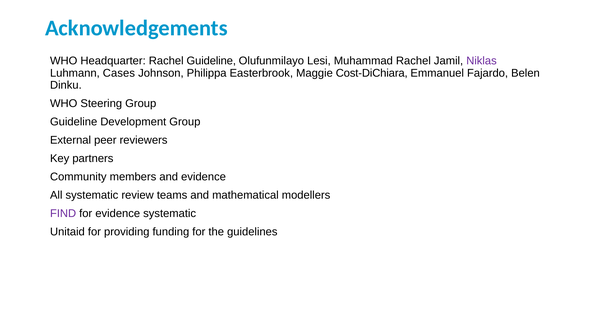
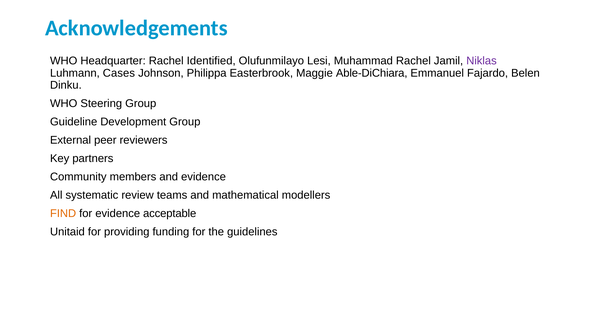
Rachel Guideline: Guideline -> Identified (211, 61)
Cost-DiChiara: Cost-DiChiara -> Able-DiChiara (372, 73)
FIND colour: purple -> orange (63, 213)
evidence systematic: systematic -> acceptable (170, 213)
